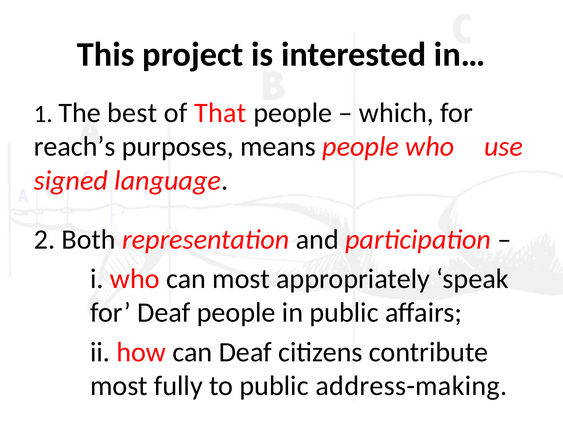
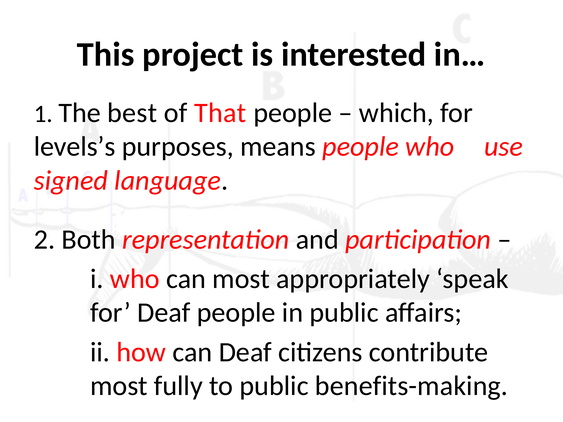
reach’s: reach’s -> levels’s (75, 147)
address-making: address-making -> benefits-making (411, 386)
